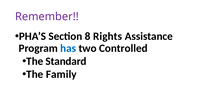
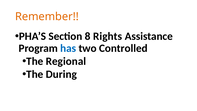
Remember colour: purple -> orange (47, 17)
Standard: Standard -> Regional (66, 61)
Family: Family -> During (61, 74)
